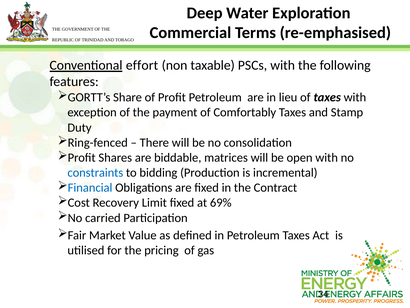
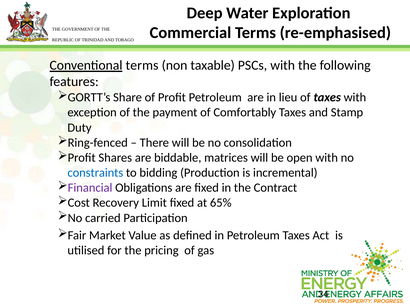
Conventional effort: effort -> terms (142, 65)
Financial colour: blue -> purple (90, 187)
69%: 69% -> 65% (221, 202)
